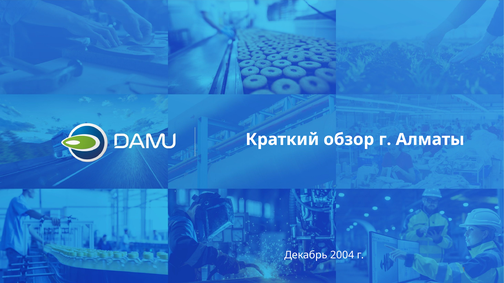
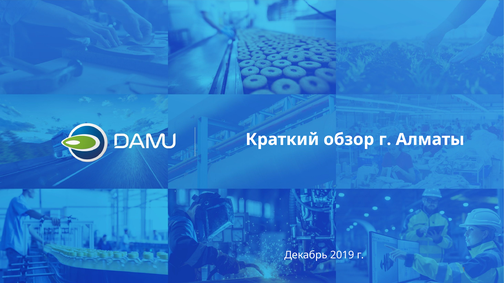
2004: 2004 -> 2019 (342, 255)
